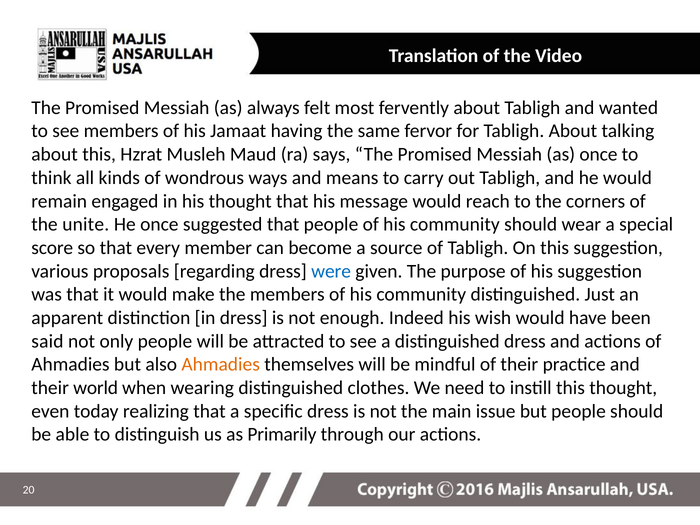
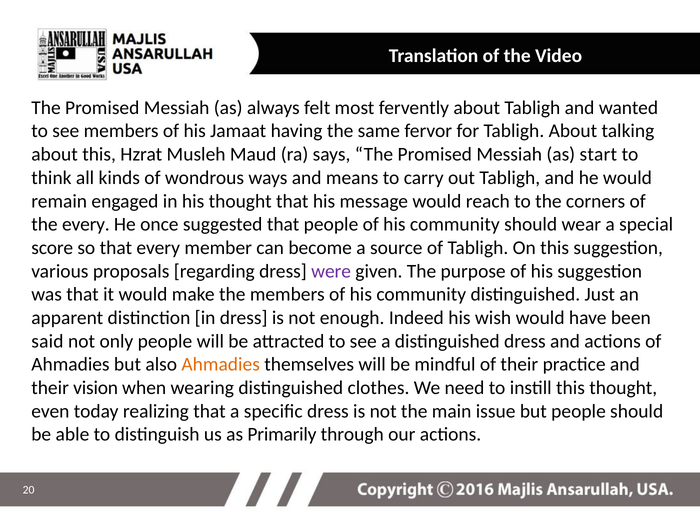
as once: once -> start (598, 154)
the unite: unite -> every (86, 224)
were colour: blue -> purple (331, 271)
world: world -> vision (96, 388)
